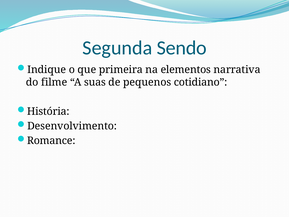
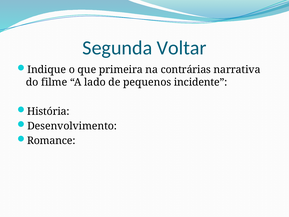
Sendo: Sendo -> Voltar (182, 48)
elementos: elementos -> contrárias (186, 70)
suas: suas -> lado (95, 82)
cotidiano: cotidiano -> incidente (201, 82)
